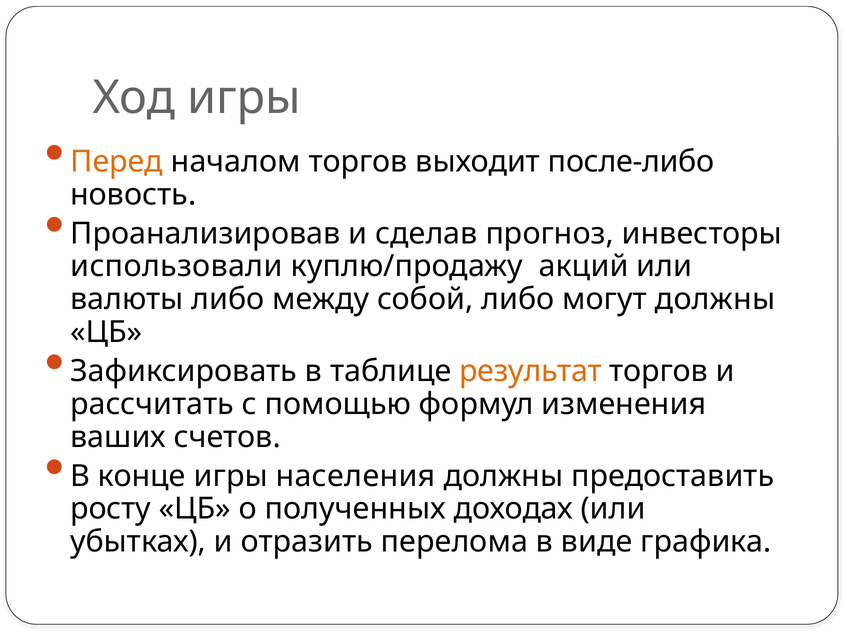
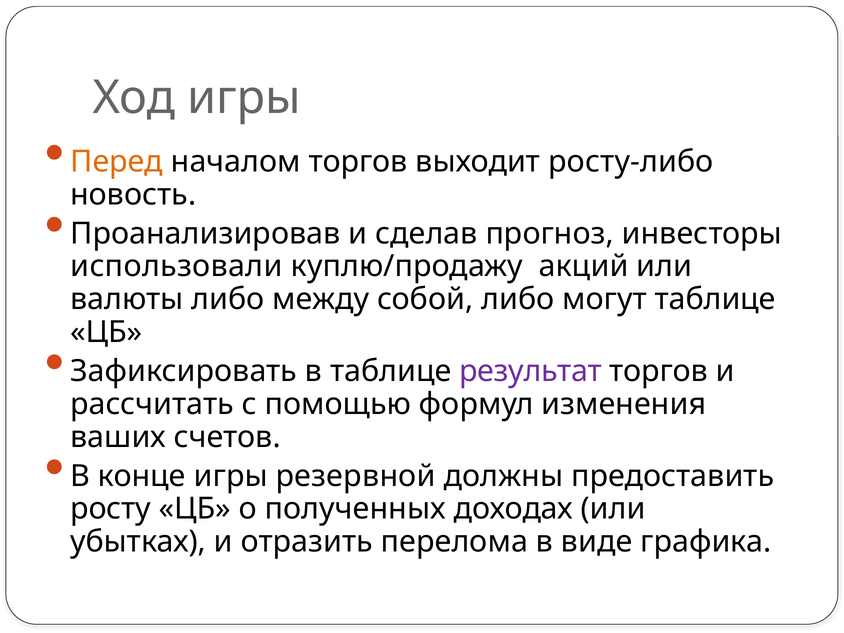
после-либо: после-либо -> росту-либо (631, 162)
могут должны: должны -> таблице (715, 299)
результат colour: orange -> purple (531, 371)
населения: населения -> резервной (356, 476)
